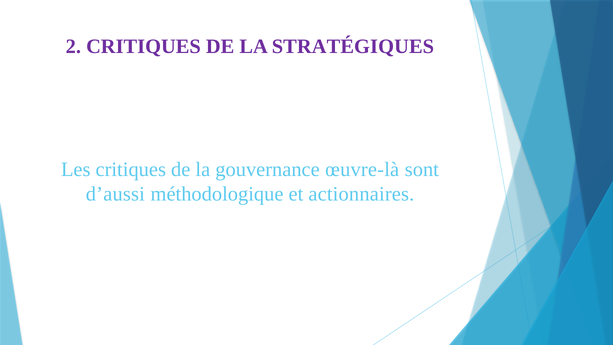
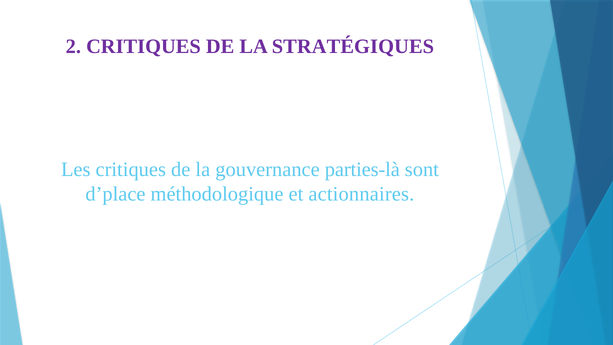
œuvre-là: œuvre-là -> parties-là (362, 169)
d’aussi: d’aussi -> d’place (115, 194)
